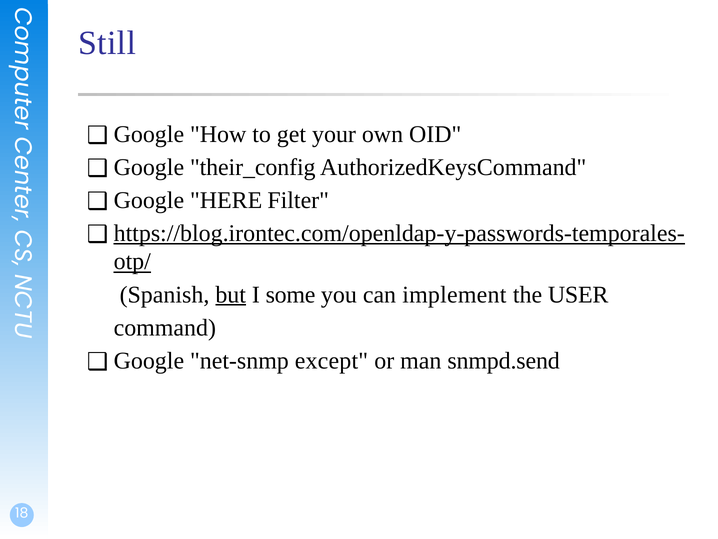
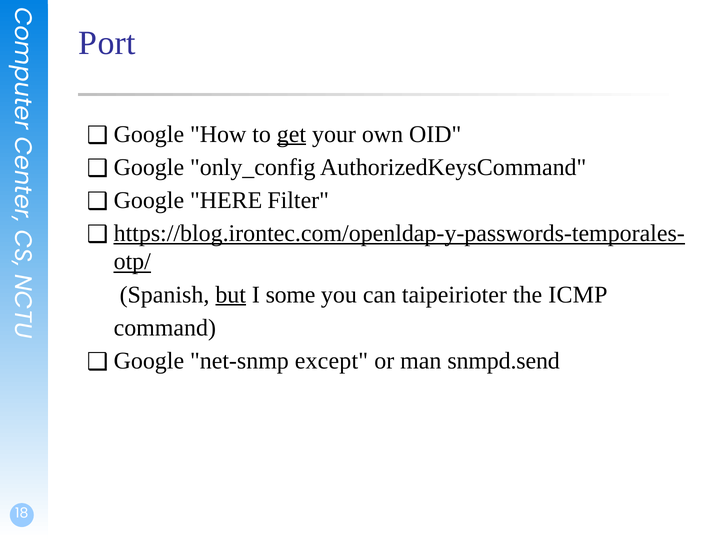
Still: Still -> Port (107, 43)
get underline: none -> present (291, 134)
their_config: their_config -> only_config (253, 167)
implement: implement -> taipeirioter (454, 294)
USER: USER -> ICMP (578, 294)
